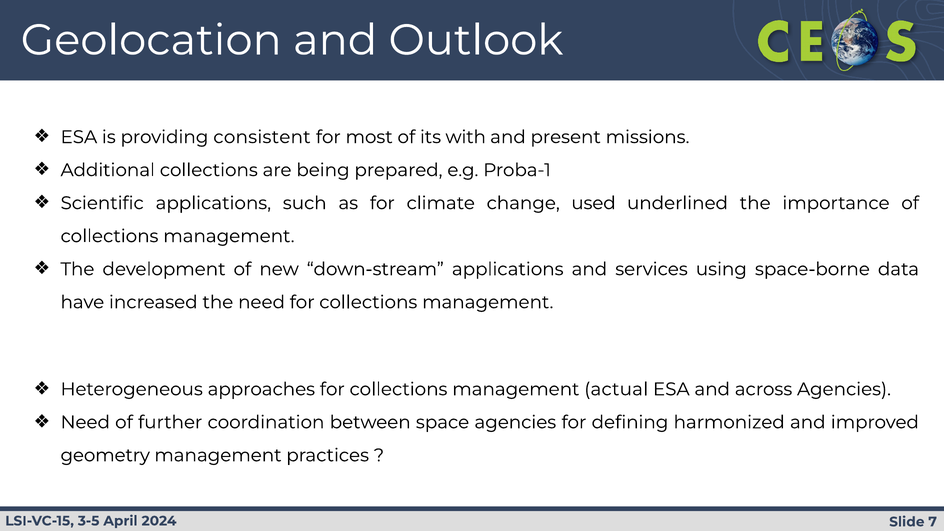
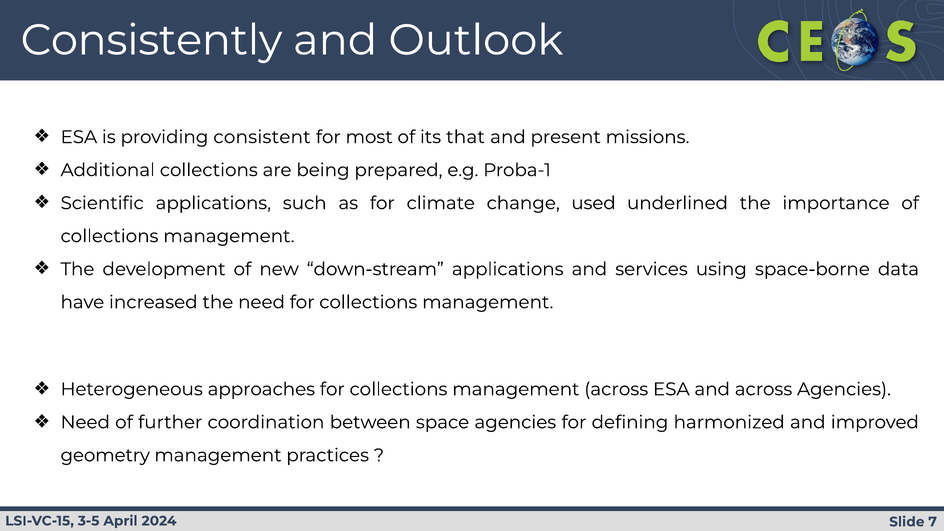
Geolocation: Geolocation -> Consistently (151, 40)
with: with -> that (466, 137)
management actual: actual -> across (616, 389)
